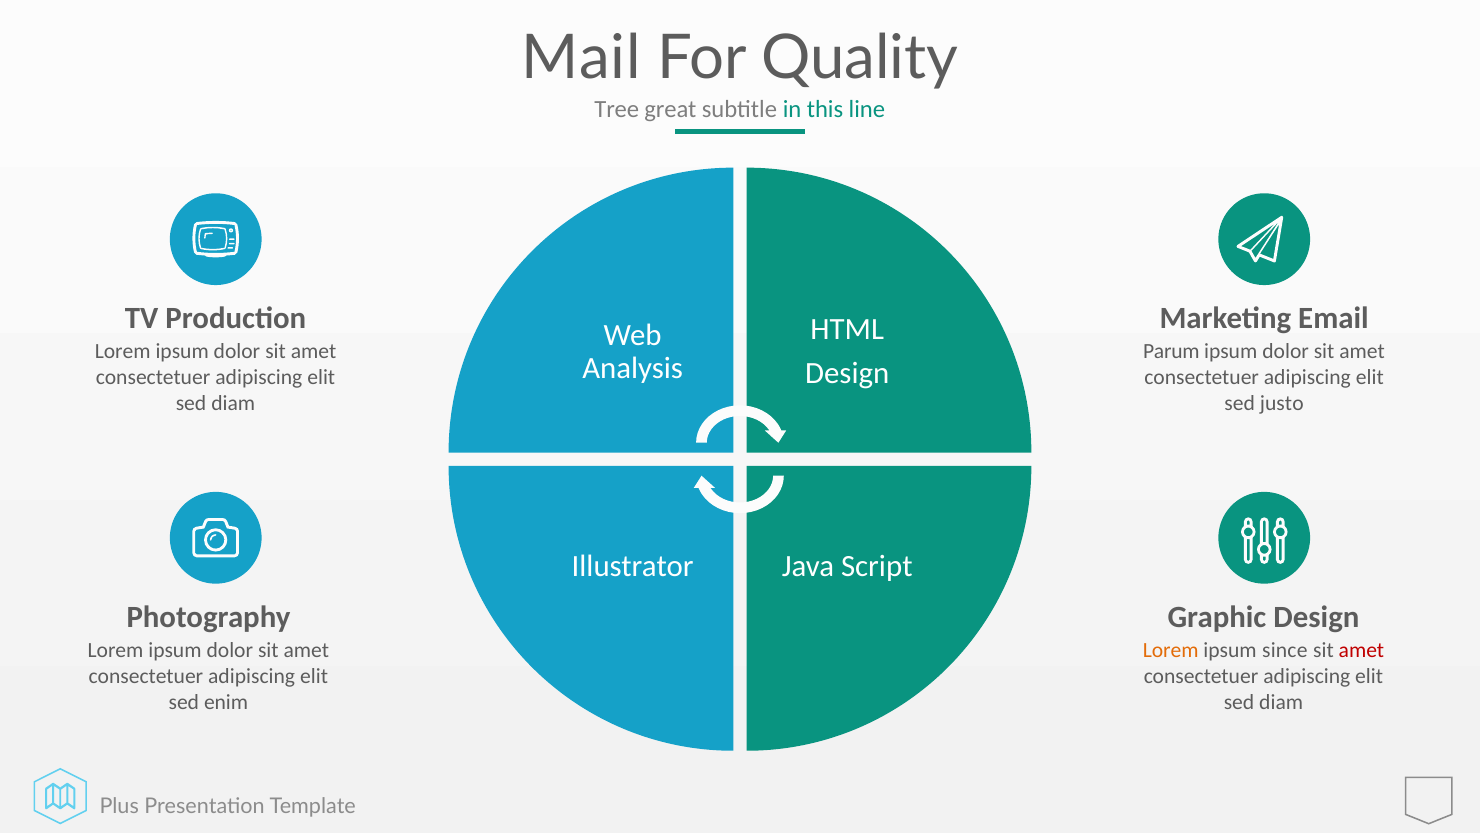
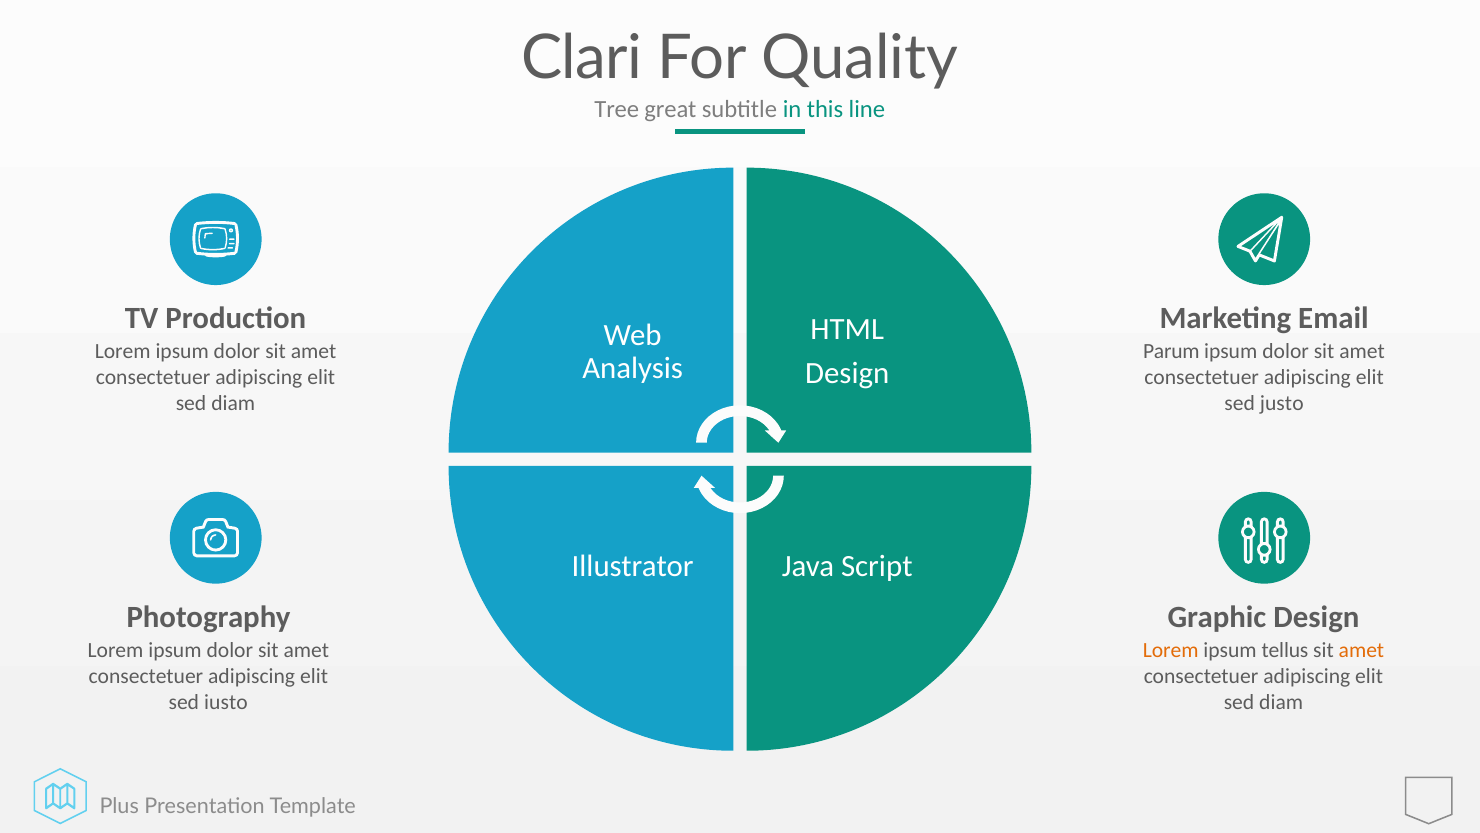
Mail: Mail -> Clari (582, 59)
since: since -> tellus (1285, 650)
amet colour: red -> orange (1361, 650)
enim: enim -> iusto (226, 702)
